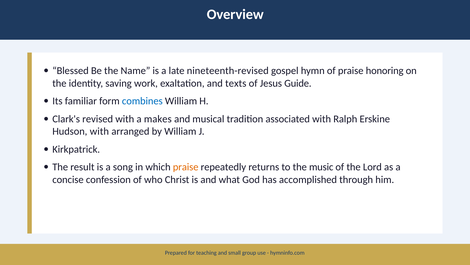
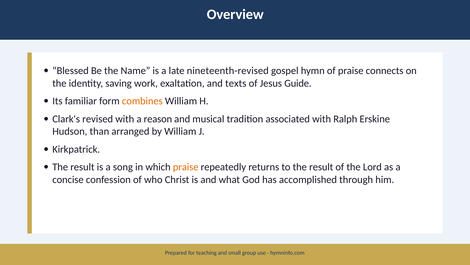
honoring: honoring -> connects (385, 71)
combines colour: blue -> orange (142, 101)
makes: makes -> reason (158, 119)
Hudson with: with -> than (99, 131)
to the music: music -> result (321, 167)
